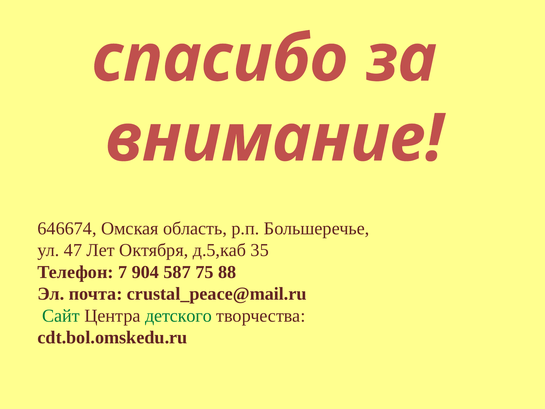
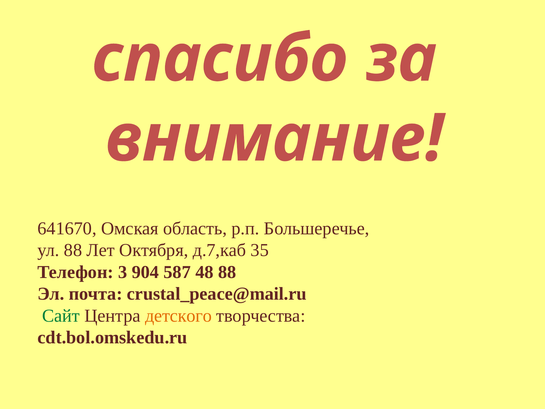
646674: 646674 -> 641670 (67, 228)
ул 47: 47 -> 88 (73, 250)
д.5,каб: д.5,каб -> д.7,каб (219, 250)
7: 7 -> 3 (123, 272)
75: 75 -> 48 (204, 272)
детского colour: green -> orange (178, 315)
